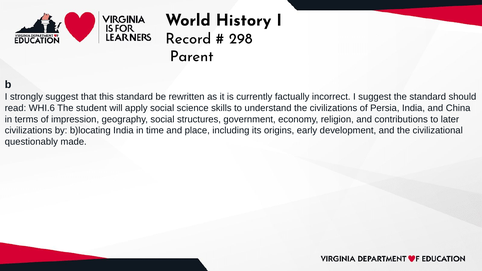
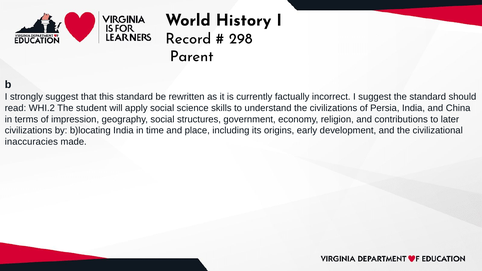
WHI.6: WHI.6 -> WHI.2 (42, 108)
questionably: questionably -> inaccuracies (31, 142)
